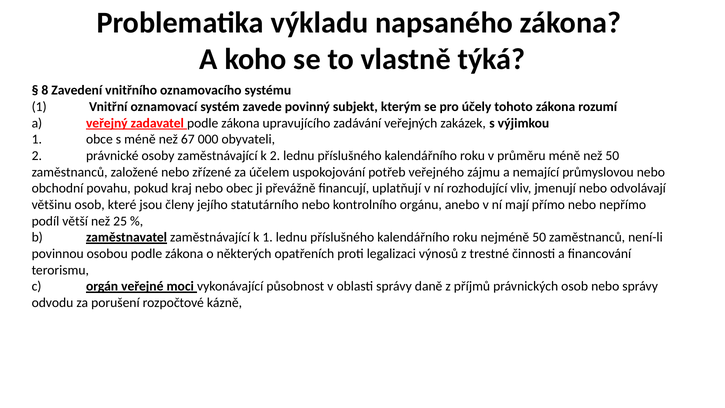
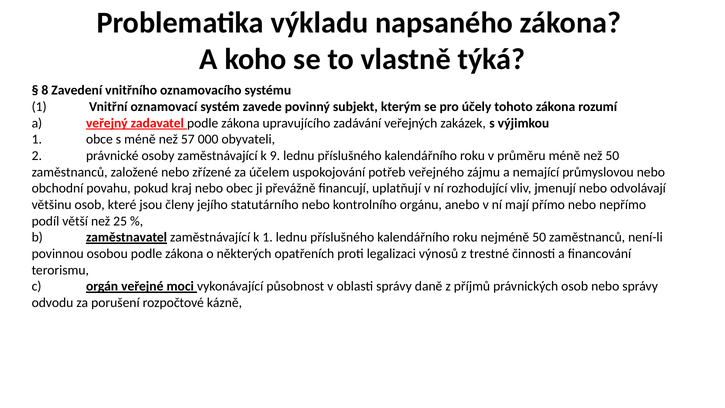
67: 67 -> 57 (188, 139)
k 2: 2 -> 9 (275, 156)
